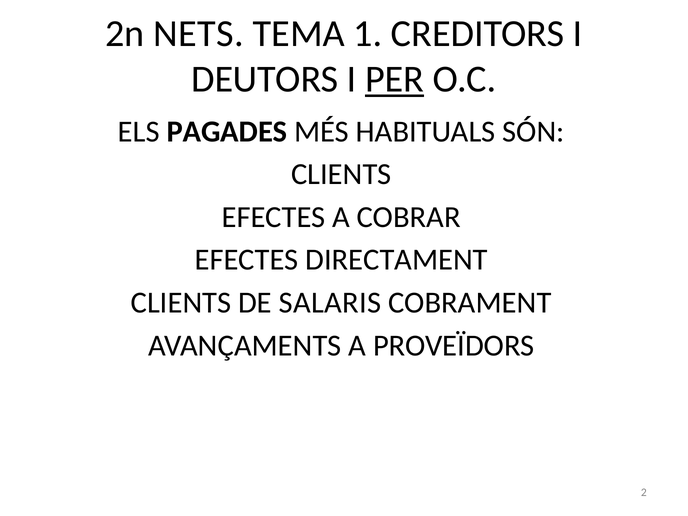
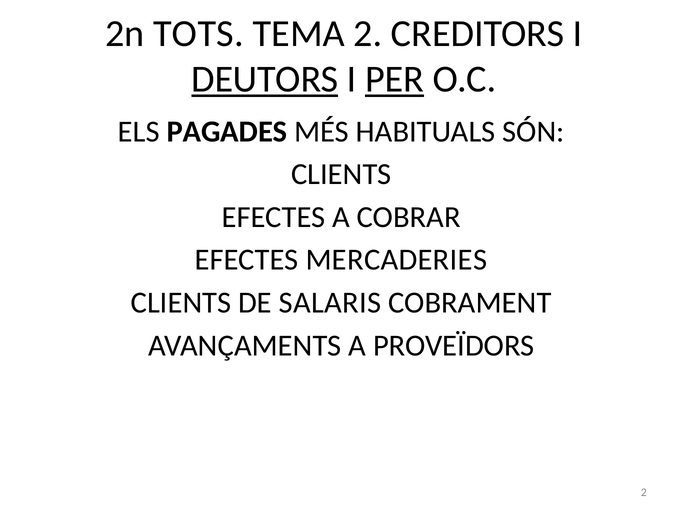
NETS: NETS -> TOTS (199, 33)
TEMA 1: 1 -> 2 (368, 33)
DEUTORS underline: none -> present (265, 79)
DIRECTAMENT: DIRECTAMENT -> MERCADERIES (396, 260)
